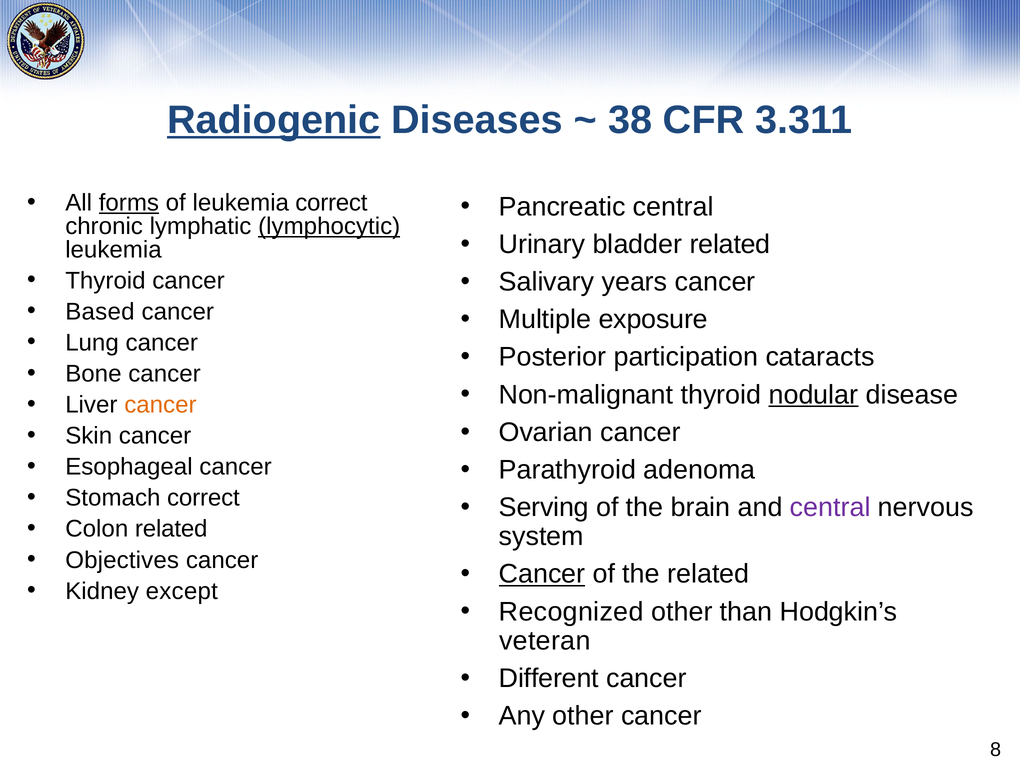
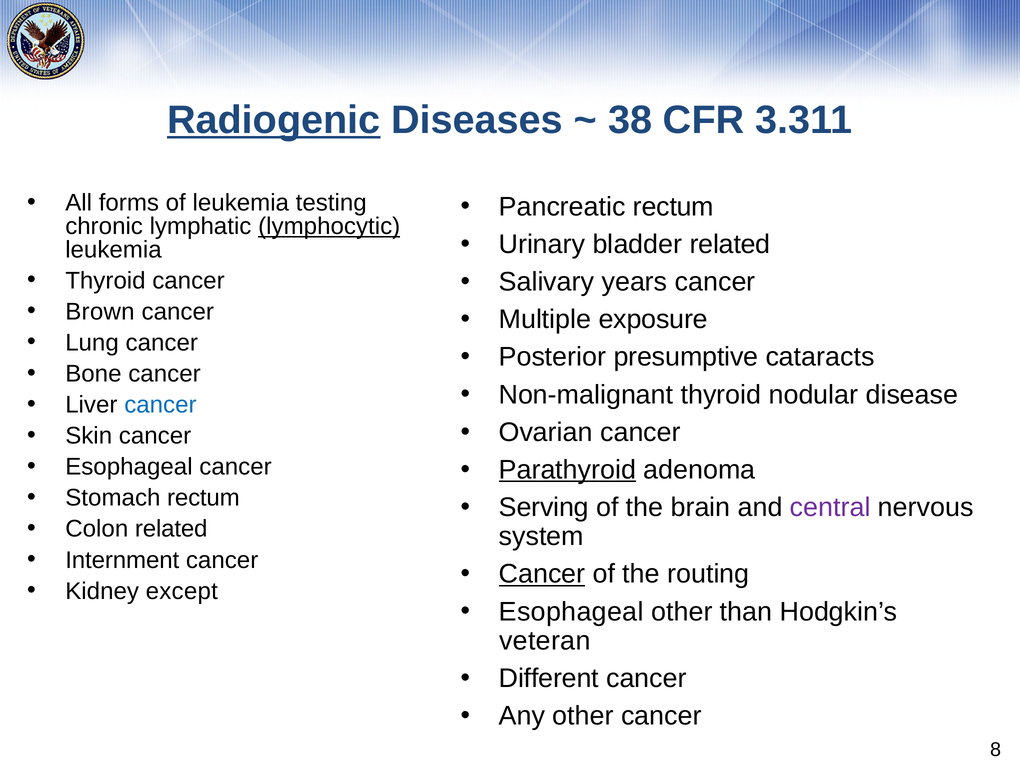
forms underline: present -> none (129, 203)
leukemia correct: correct -> testing (331, 203)
Pancreatic central: central -> rectum (673, 207)
Based: Based -> Brown (100, 312)
participation: participation -> presumptive (686, 357)
nodular underline: present -> none (813, 395)
cancer colour: orange -> blue (160, 405)
Parathyroid underline: none -> present (567, 470)
Stomach correct: correct -> rectum (203, 498)
Objectives: Objectives -> Internment (122, 560)
the related: related -> routing (708, 574)
Recognized: Recognized -> Esophageal (571, 612)
